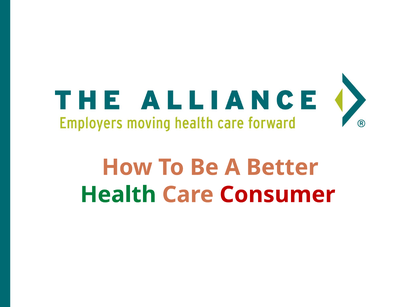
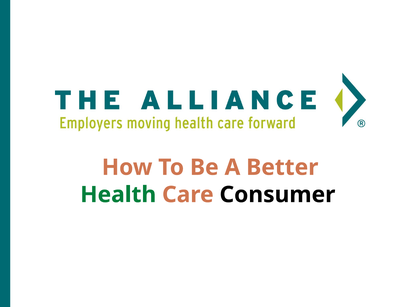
Consumer colour: red -> black (277, 195)
